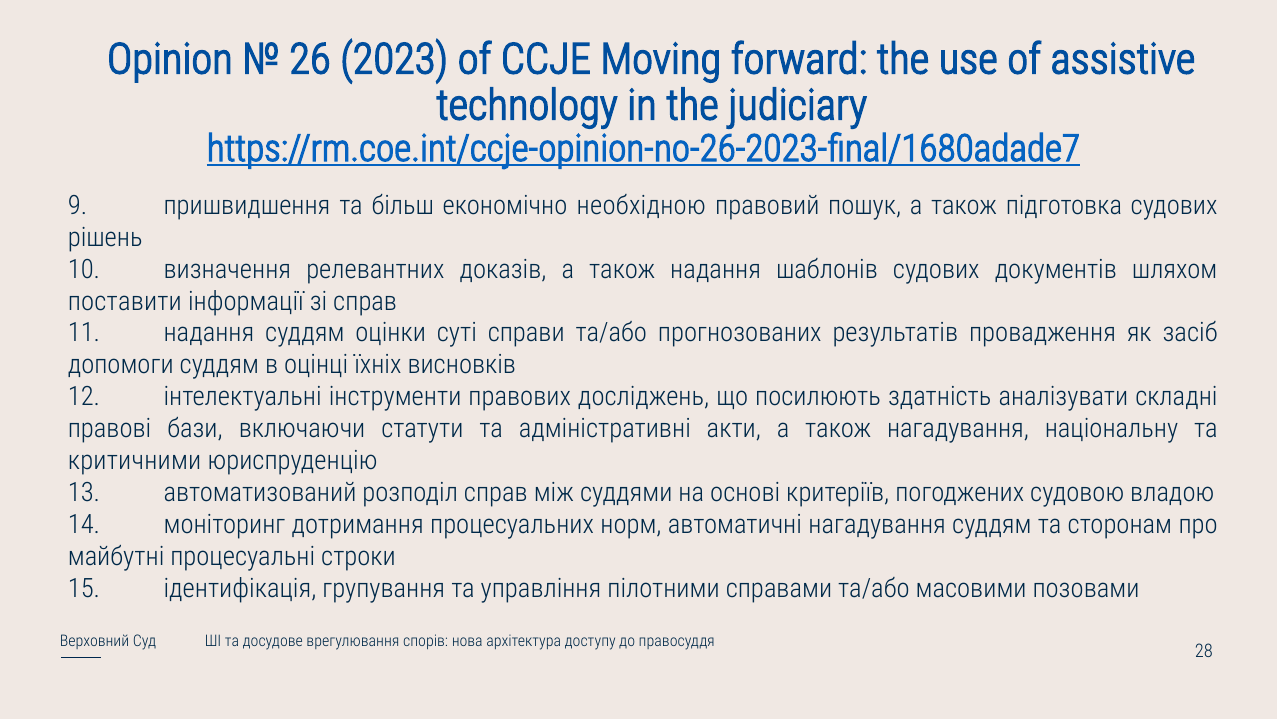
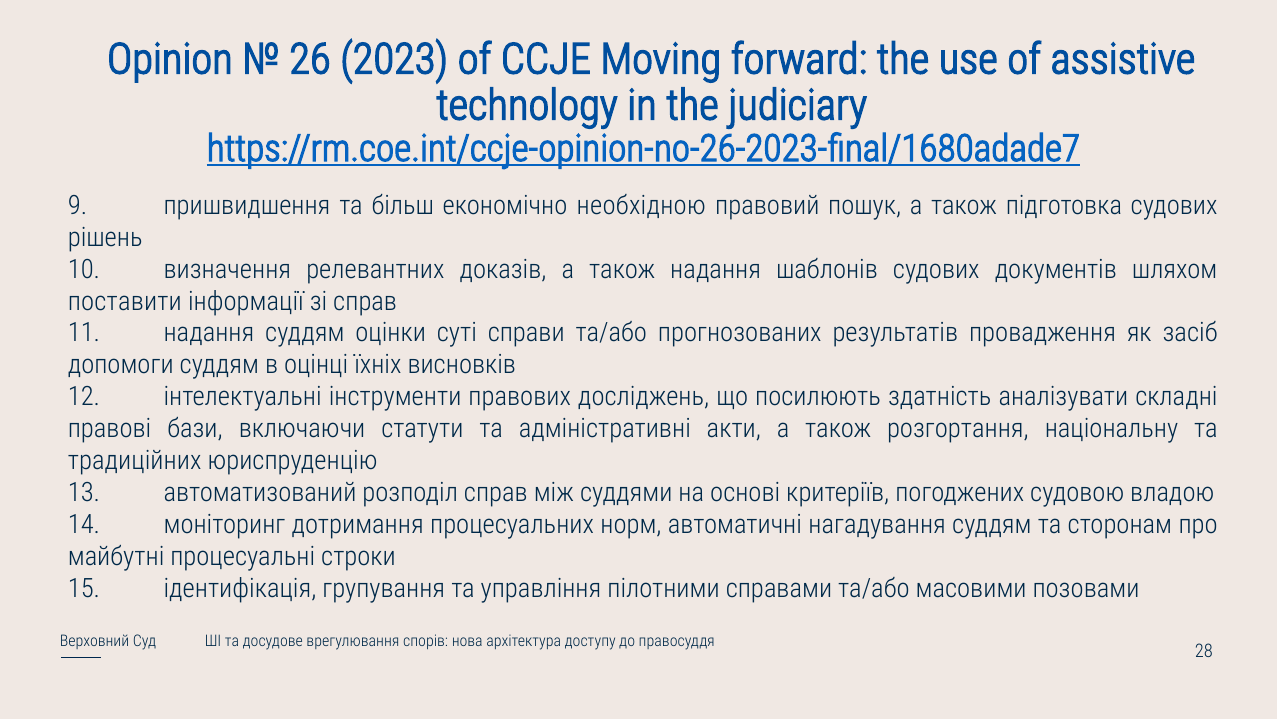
також нагадування: нагадування -> розгортання (958, 429)
критичними: критичними -> традиційних (135, 461)
